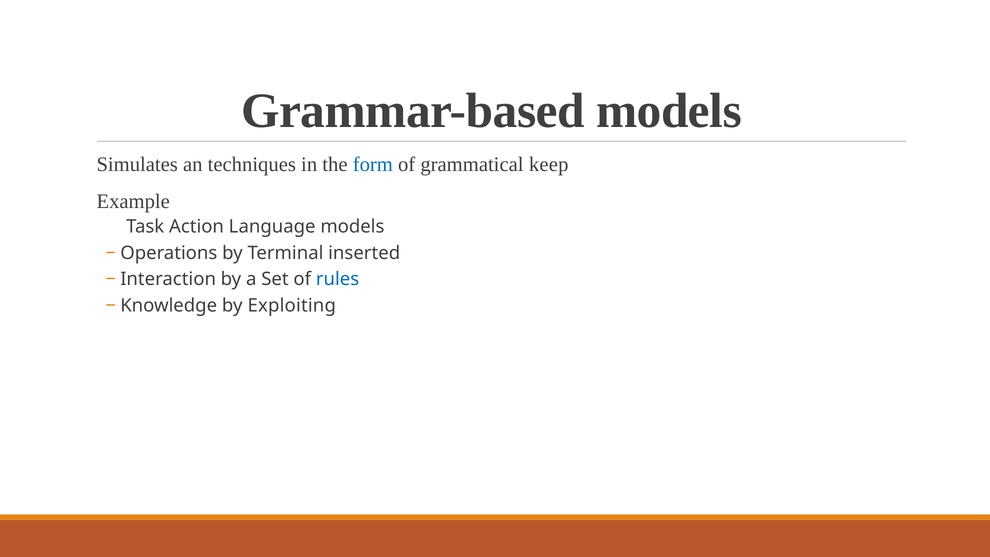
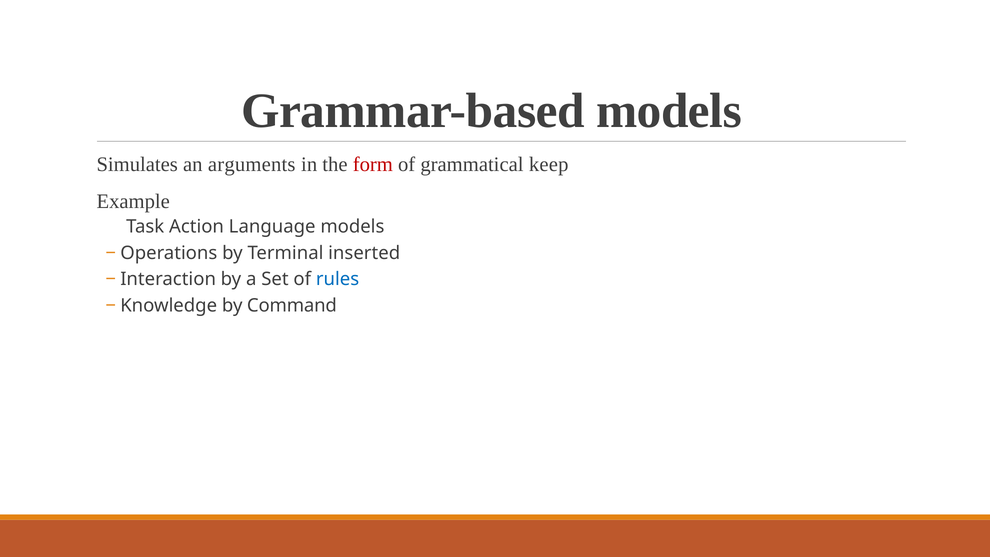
techniques: techniques -> arguments (252, 165)
form colour: blue -> red (373, 165)
Exploiting: Exploiting -> Command (292, 305)
